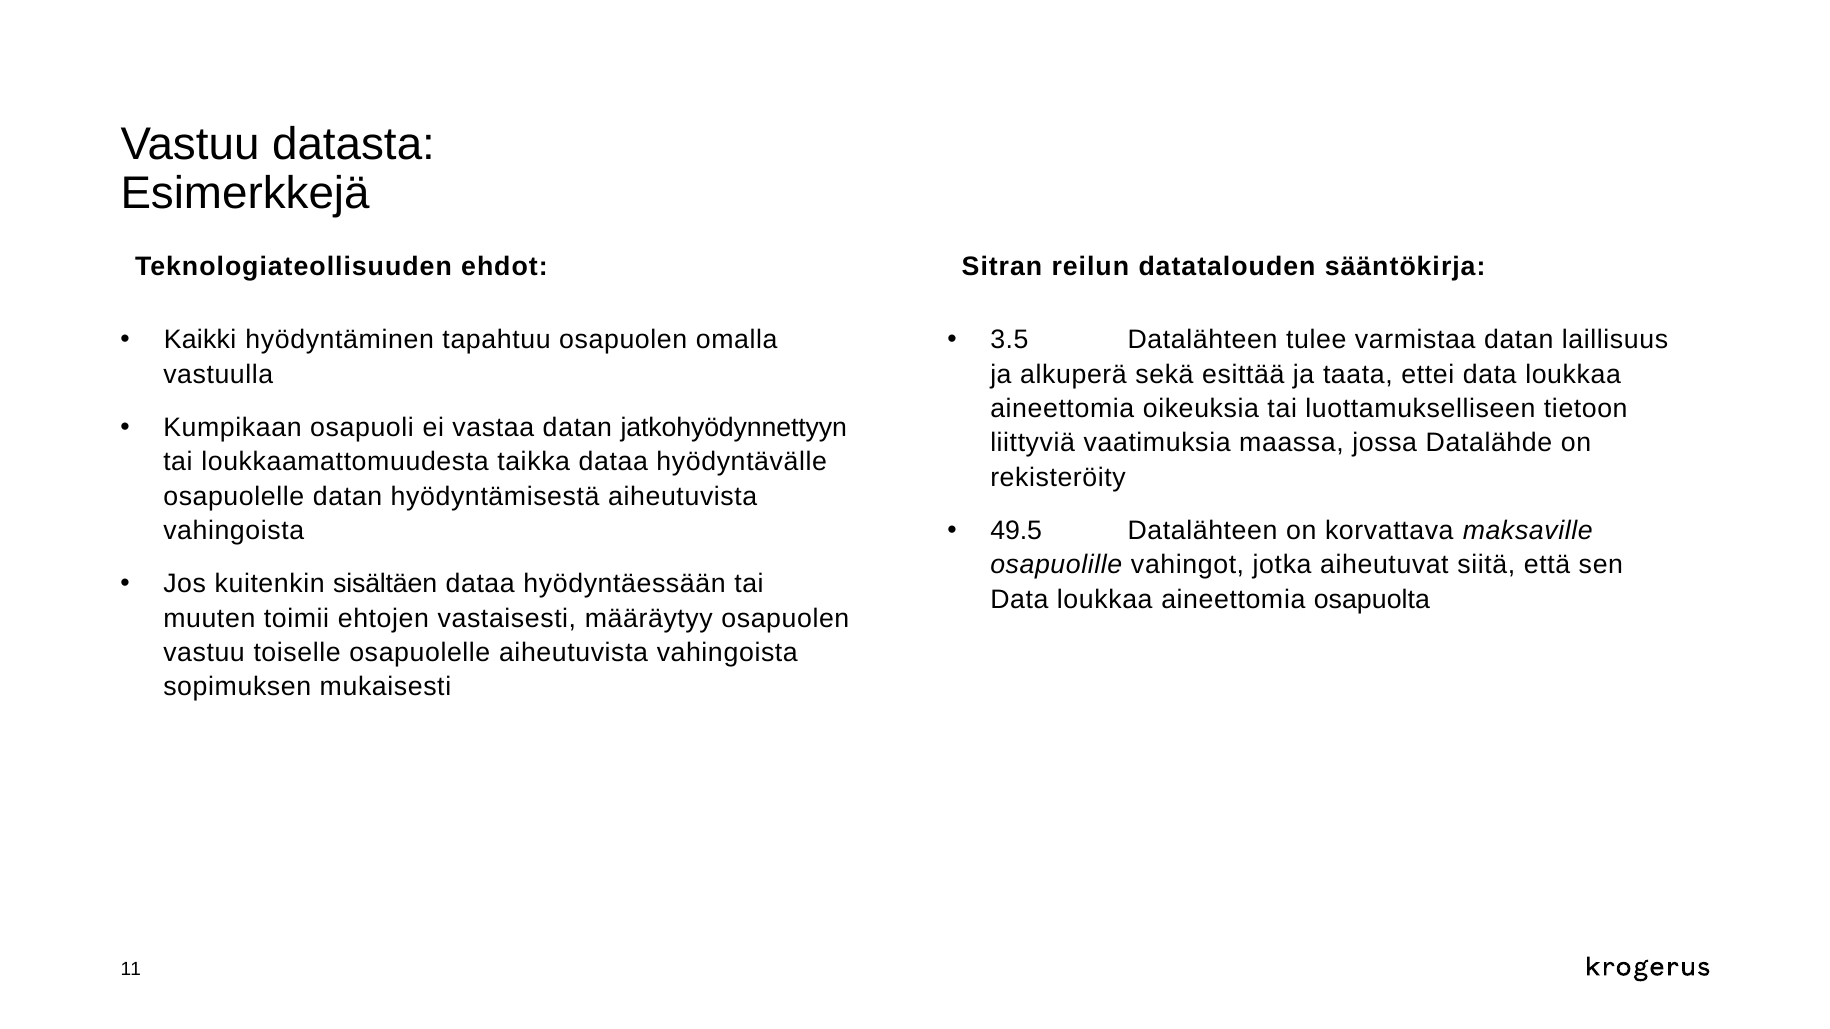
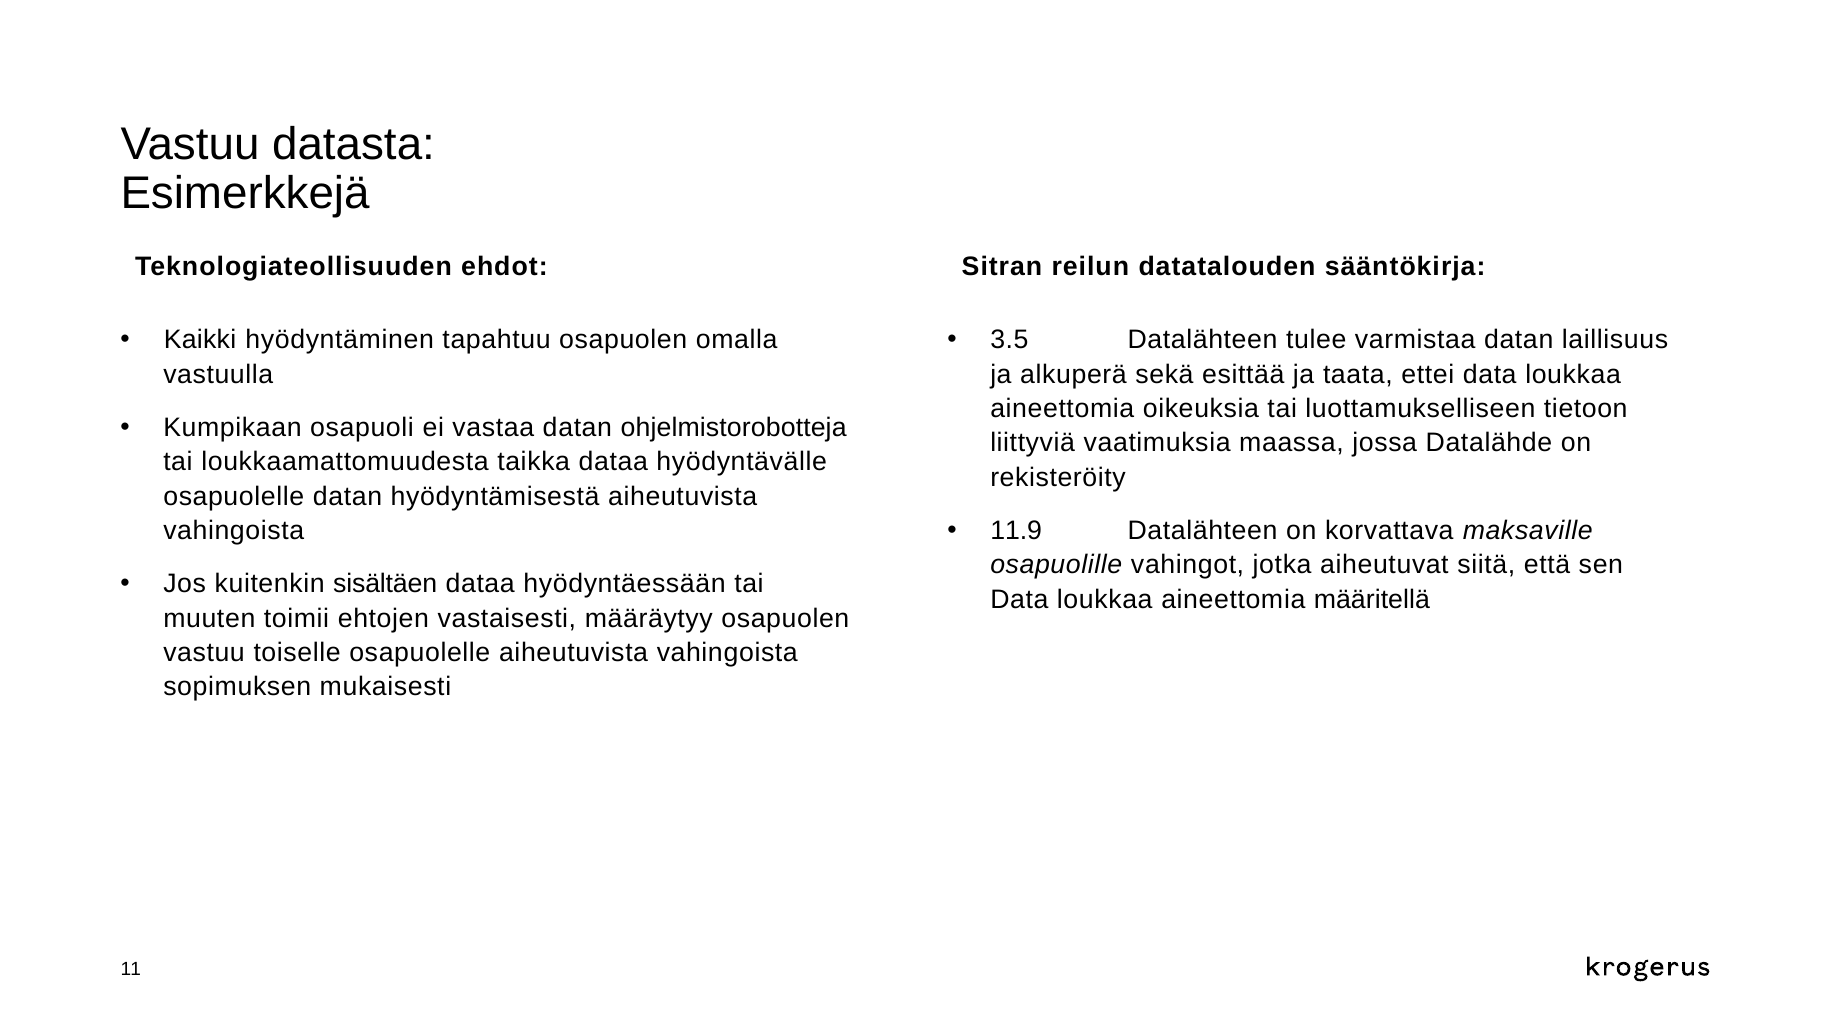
jatkohyödynnettyyn: jatkohyödynnettyyn -> ohjelmistorobotteja (734, 428)
49.5: 49.5 -> 11.9 (1016, 531)
osapuolta: osapuolta -> määritellä (1372, 600)
